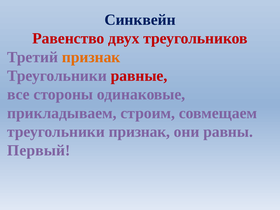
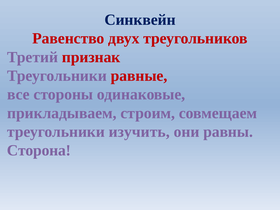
признак colour: orange -> red (91, 57)
треугольники признак: признак -> изучить (139, 132)
Первый: Первый -> Сторона (39, 150)
